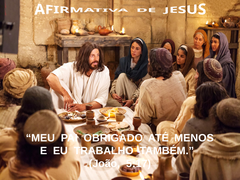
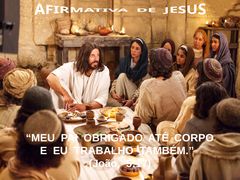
MENOS: MENOS -> CORPO (194, 138)
